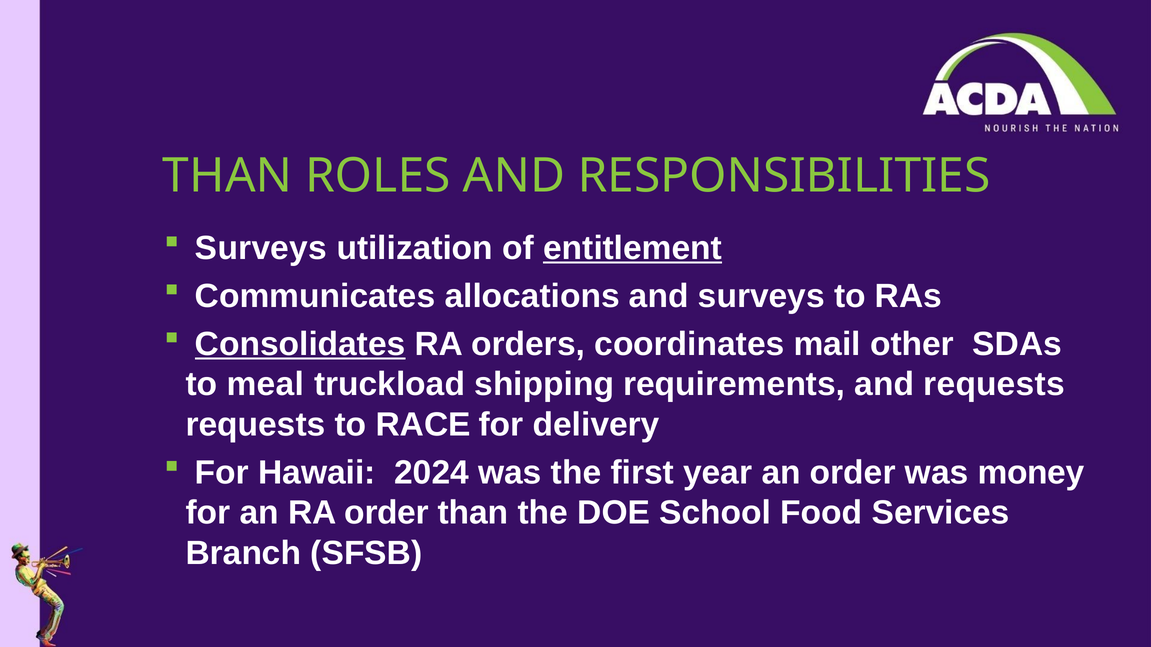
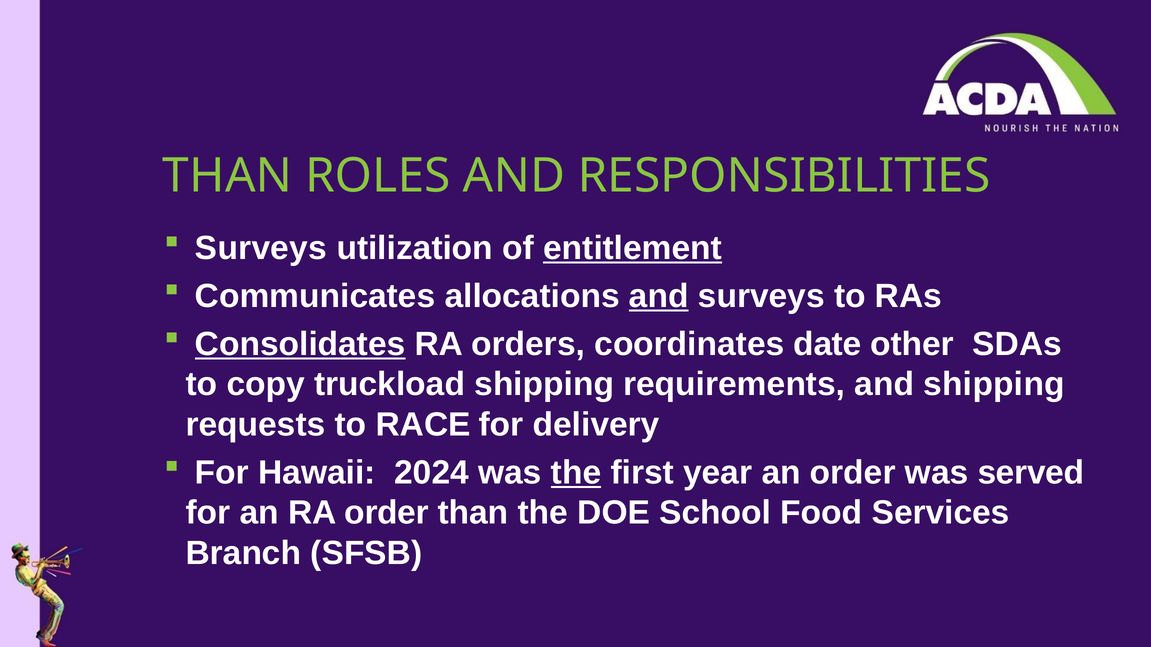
and underline: none -> present (659, 296)
mail: mail -> date (827, 344)
meal: meal -> copy (266, 385)
and requests: requests -> shipping (994, 385)
the underline: none -> present (576, 473)
money: money -> served (1031, 473)
